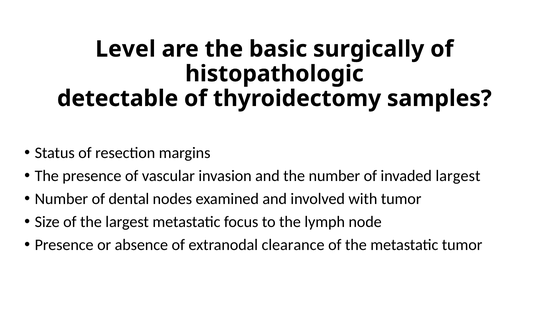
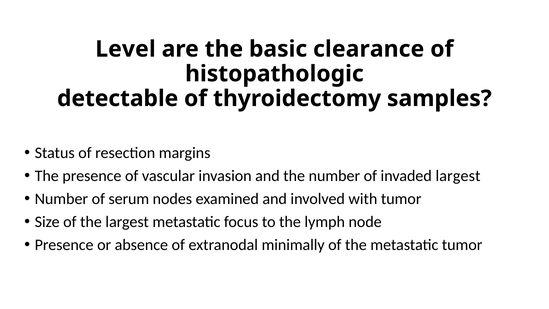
surgically: surgically -> clearance (369, 49)
dental: dental -> serum (129, 199)
clearance: clearance -> minimally (293, 245)
